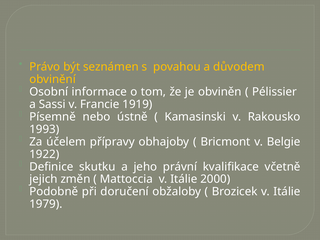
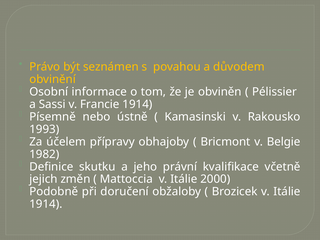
Francie 1919: 1919 -> 1914 (137, 104)
1922: 1922 -> 1982 (44, 154)
1979: 1979 -> 1914 (46, 204)
